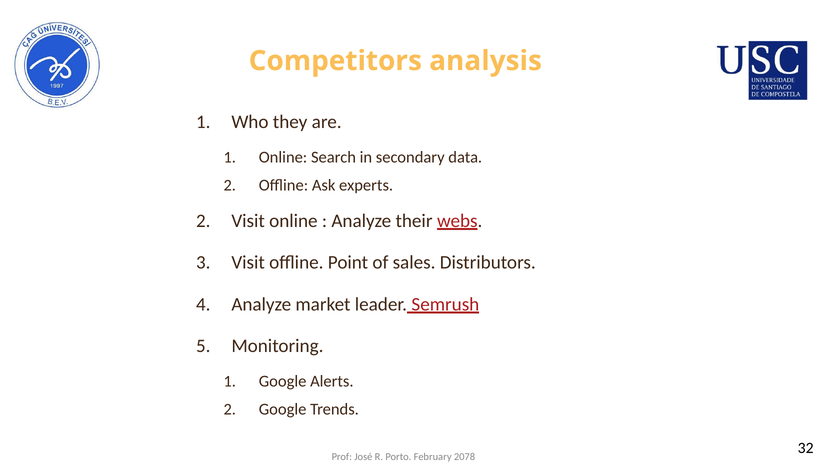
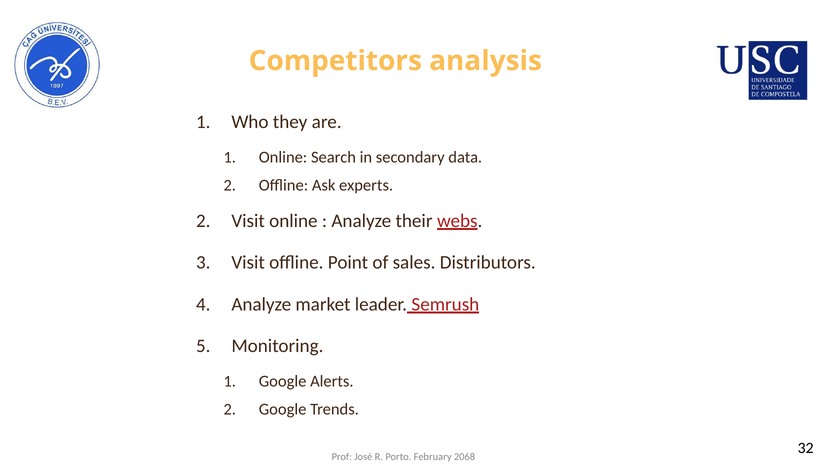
2078: 2078 -> 2068 (464, 457)
